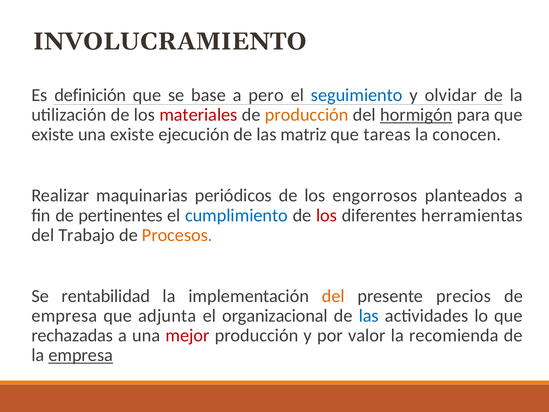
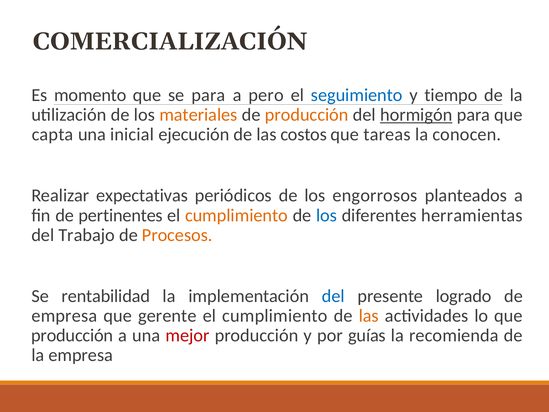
INVOLUCRAMIENTO: INVOLUCRAMIENTO -> COMERCIALIZACIÓN (170, 41)
definición: definición -> momento (90, 95)
se base: base -> para (208, 95)
olvidar: olvidar -> tiempo (451, 95)
materiales colour: red -> orange (198, 115)
existe: existe -> capta (53, 135)
una existe: existe -> inicial (132, 135)
matriz: matriz -> costos (304, 135)
maquinarias: maquinarias -> expectativas (142, 195)
cumplimiento colour: blue -> orange (236, 215)
los colour: red -> blue (327, 215)
del colour: orange -> blue (333, 296)
precios: precios -> logrado (464, 296)
adjunta: adjunta -> gerente (167, 316)
organizacional: organizacional -> cumplimiento (275, 316)
las colour: blue -> orange (369, 316)
rechazadas: rechazadas -> producción (72, 335)
valor: valor -> guías (367, 335)
empresa underline: present -> none (81, 355)
